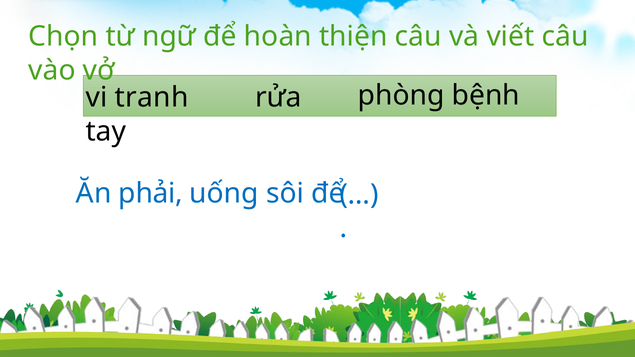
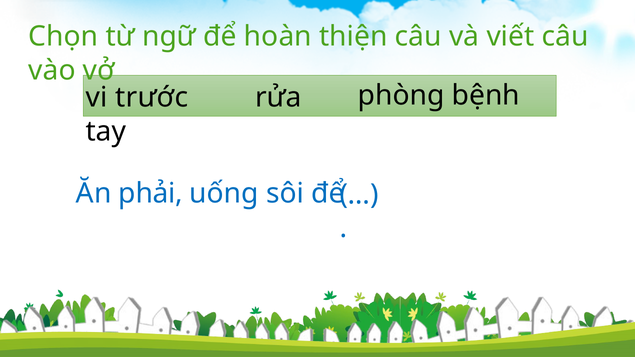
tranh: tranh -> trước (152, 98)
